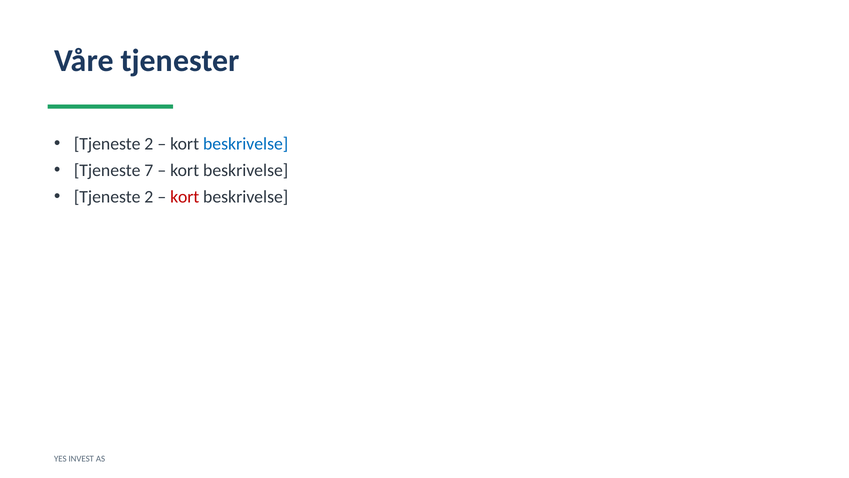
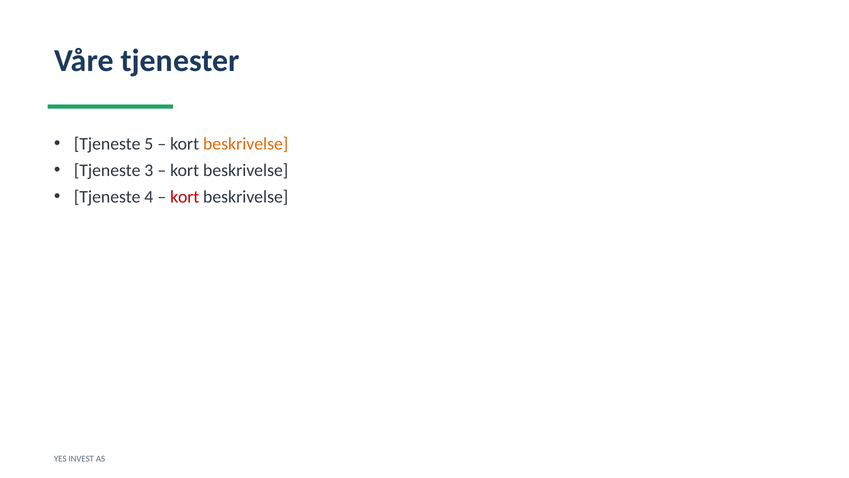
2: 2 -> 5 (149, 144)
beskrivelse colour: blue -> orange (246, 144)
7: 7 -> 3 (149, 170)
2: 2 -> 4 (149, 197)
